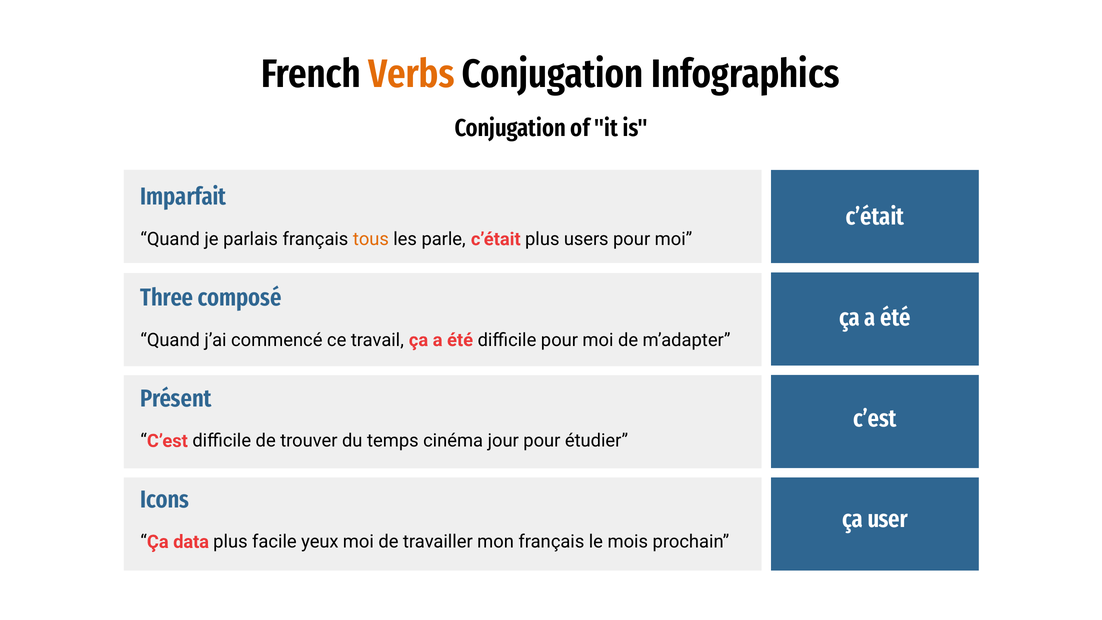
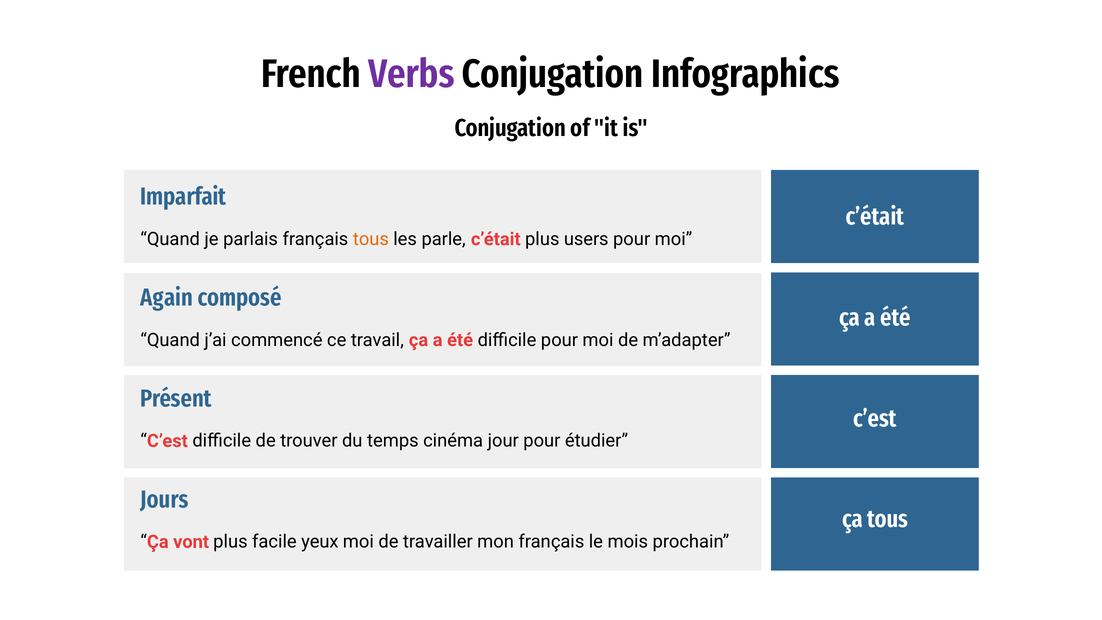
Verbs colour: orange -> purple (411, 74)
Three: Three -> Again (167, 298)
Icons: Icons -> Jours (165, 499)
ça user: user -> tous (888, 519)
data: data -> vont (191, 542)
